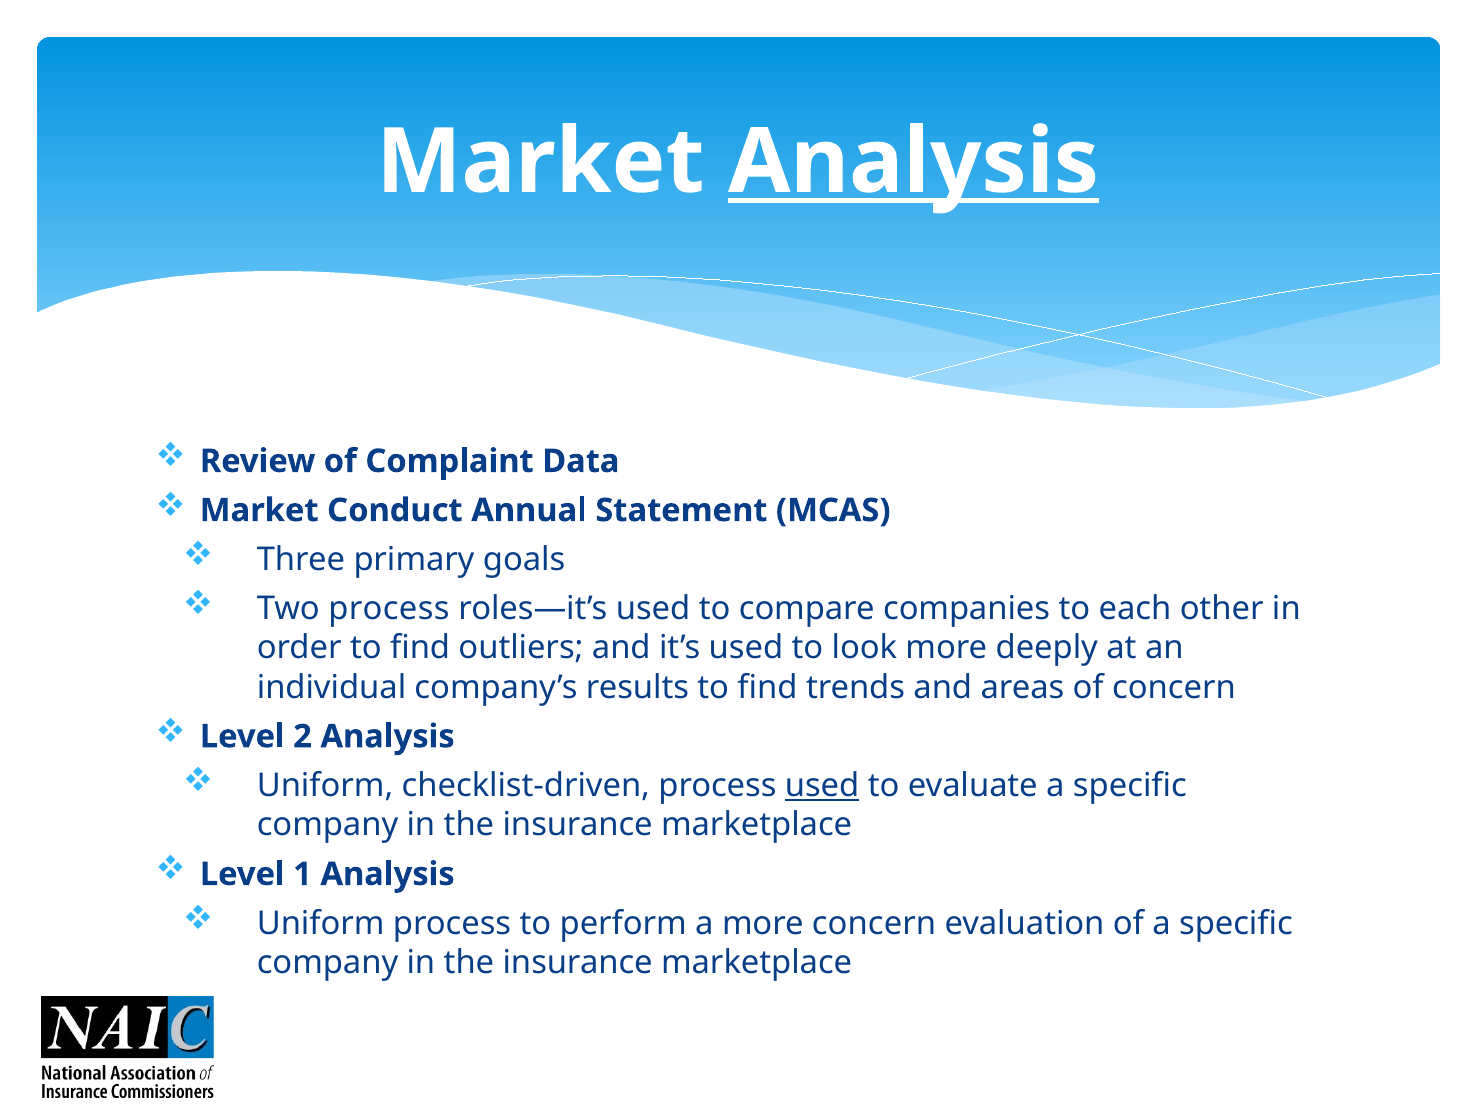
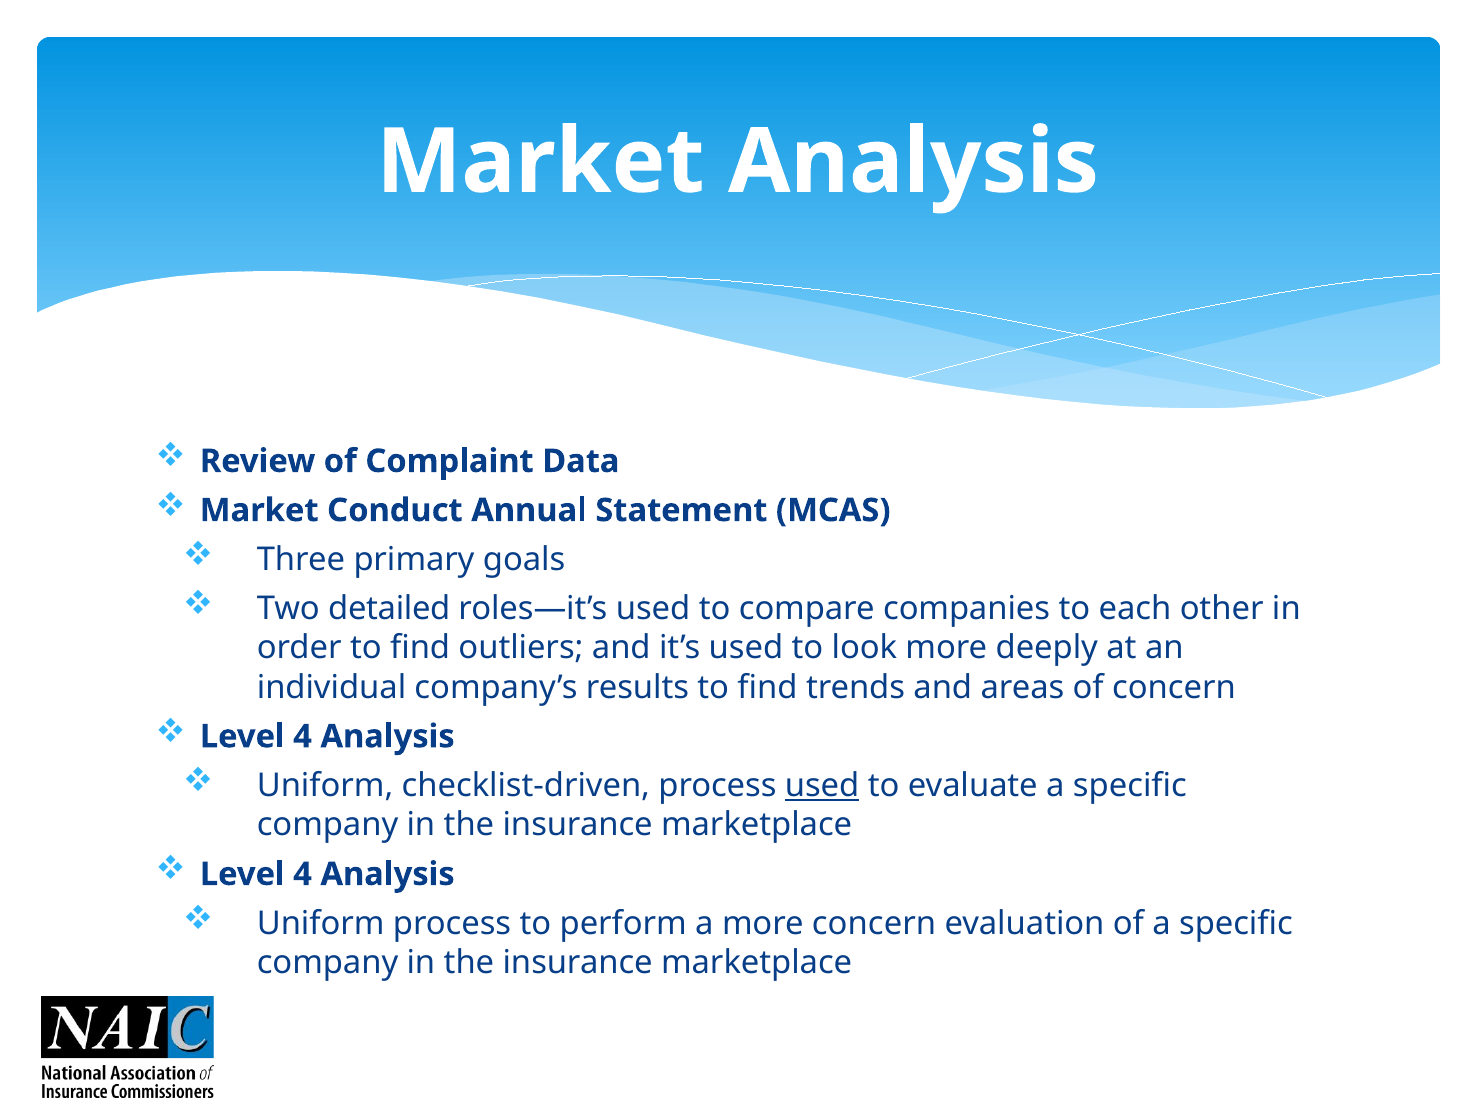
Analysis underline: present -> none (914, 162)
Two process: process -> detailed (389, 609)
2: 2 -> 4 (303, 737)
1: 1 -> 4 (303, 874)
